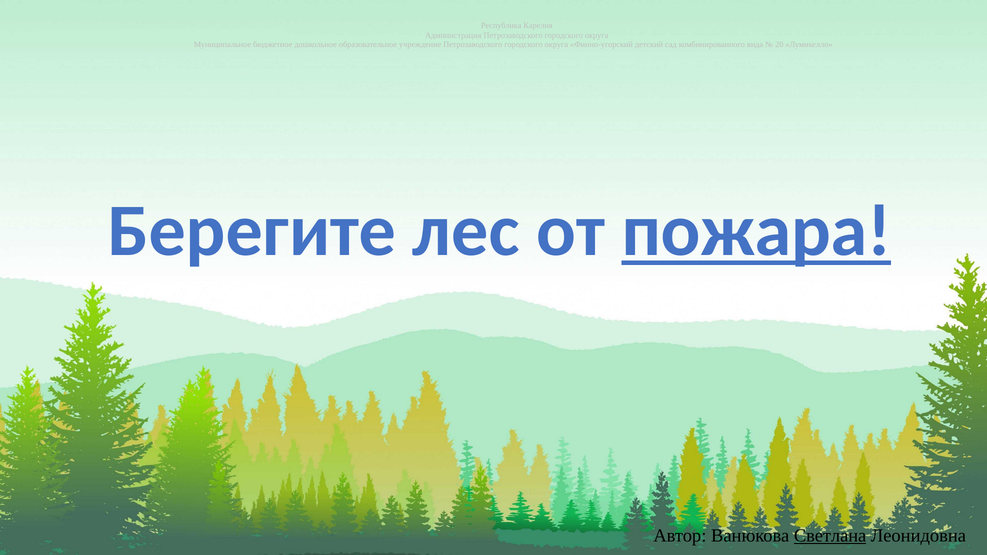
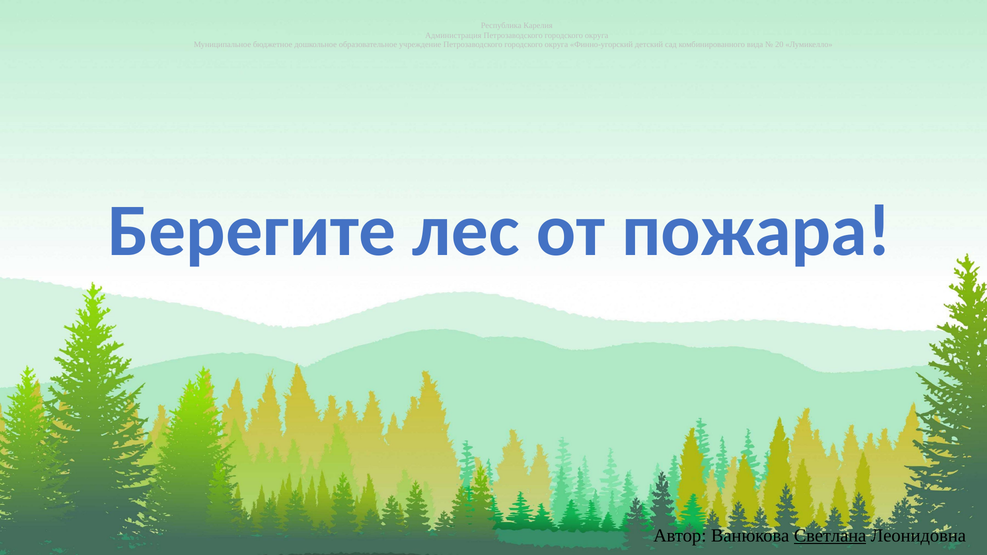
пожара underline: present -> none (756, 231)
